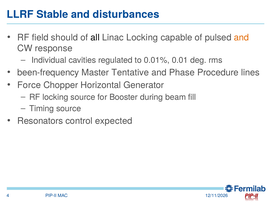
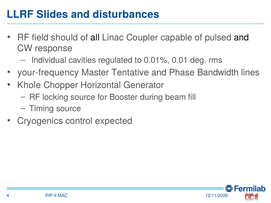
Stable: Stable -> Slides (52, 15)
Linac Locking: Locking -> Coupler (142, 38)
and colour: orange -> black (241, 38)
been-frequency: been-frequency -> your-frequency (48, 73)
Procedure: Procedure -> Bandwidth (218, 73)
Force: Force -> Khole (29, 85)
Resonators: Resonators -> Cryogenics (40, 121)
